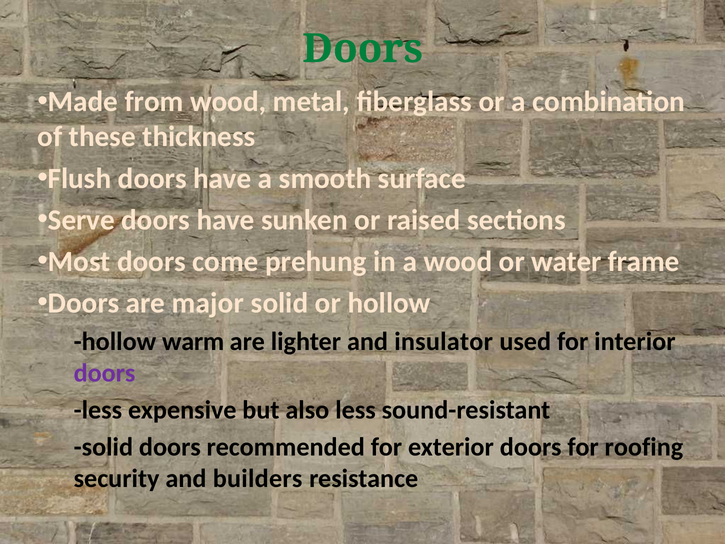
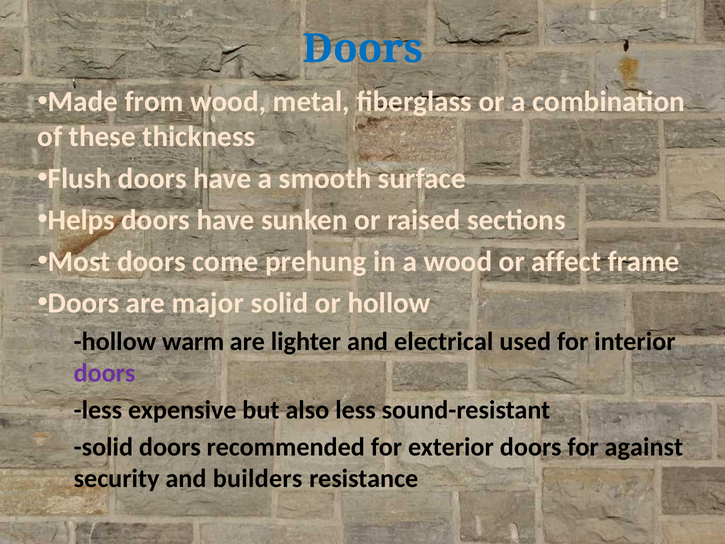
Doors colour: green -> blue (362, 49)
Serve: Serve -> Helps (81, 220)
water: water -> affect (566, 261)
insulator: insulator -> electrical (444, 341)
roofing: roofing -> against (644, 447)
